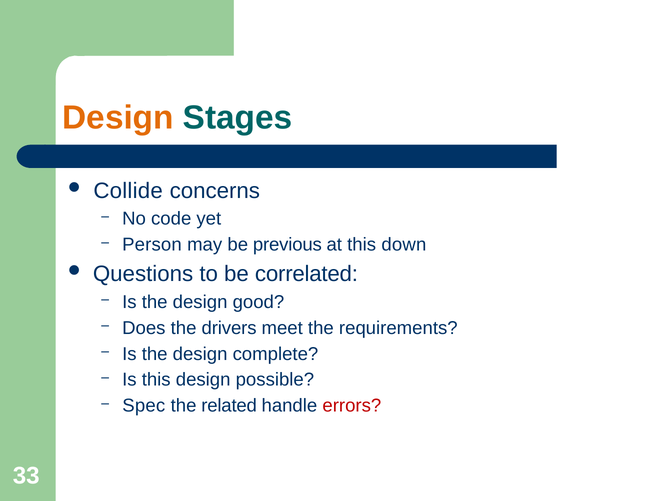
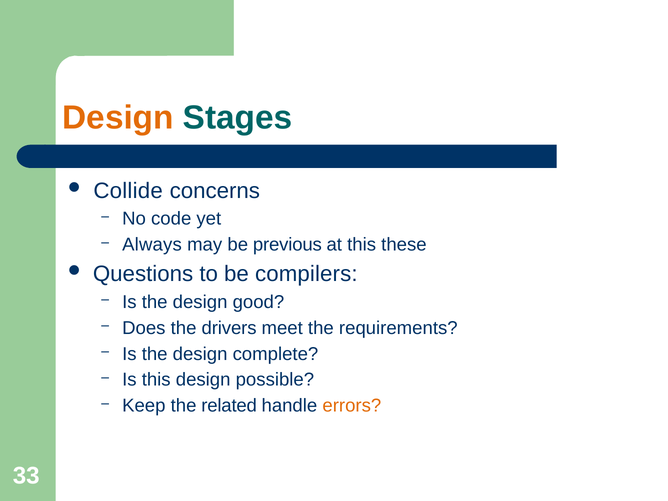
Person: Person -> Always (152, 245)
down: down -> these (404, 245)
correlated: correlated -> compilers (306, 274)
Spec: Spec -> Keep (144, 406)
errors colour: red -> orange (352, 406)
